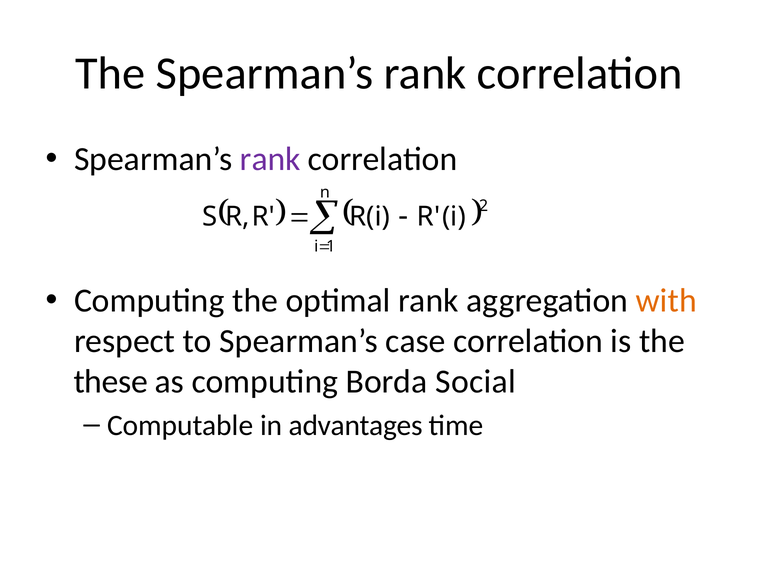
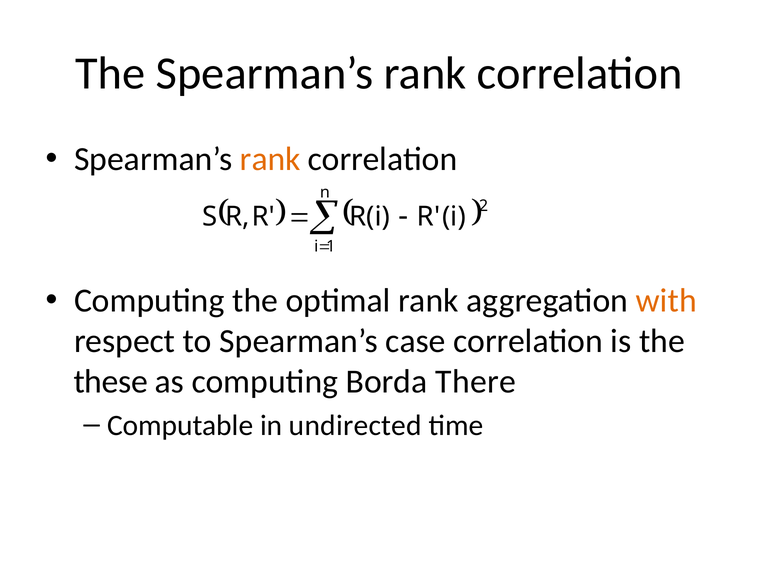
rank colour: purple -> orange (270, 159)
Social: Social -> There (476, 382)
advantages: advantages -> undirected (355, 426)
